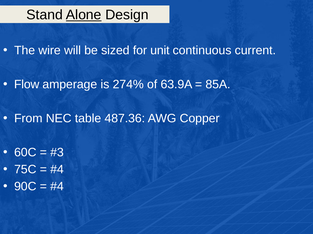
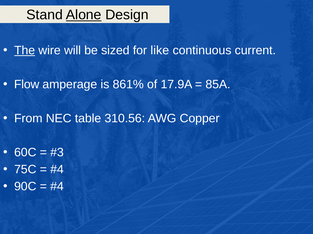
The underline: none -> present (25, 51)
unit: unit -> like (160, 51)
274%: 274% -> 861% (128, 85)
63.9A: 63.9A -> 17.9A (176, 85)
487.36: 487.36 -> 310.56 (125, 119)
